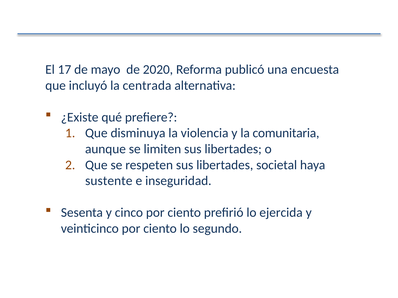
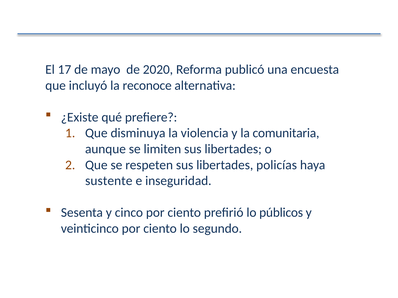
centrada: centrada -> reconoce (147, 86)
societal: societal -> policías (277, 165)
ejercida: ejercida -> públicos (281, 213)
